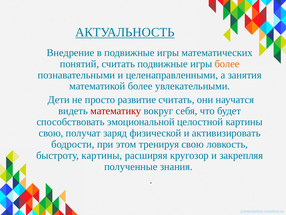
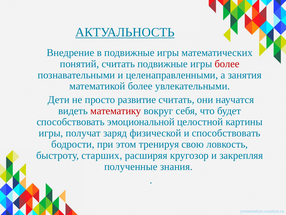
более colour: orange -> red (227, 64)
свою: свою -> игры (51, 133)
и активизировать: активизировать -> способствовать (226, 133)
быстроту картины: картины -> старших (102, 155)
